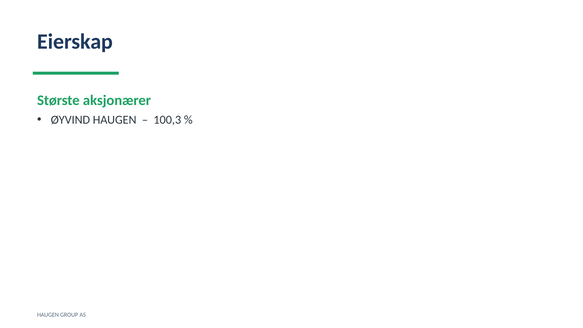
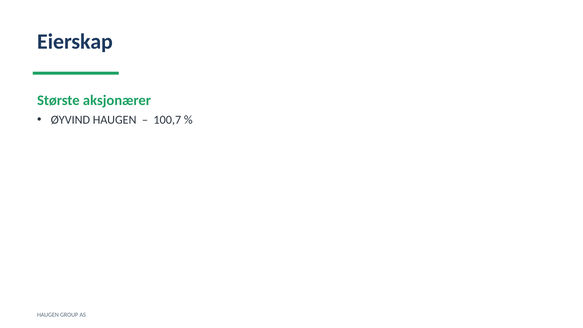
100,3: 100,3 -> 100,7 (167, 120)
